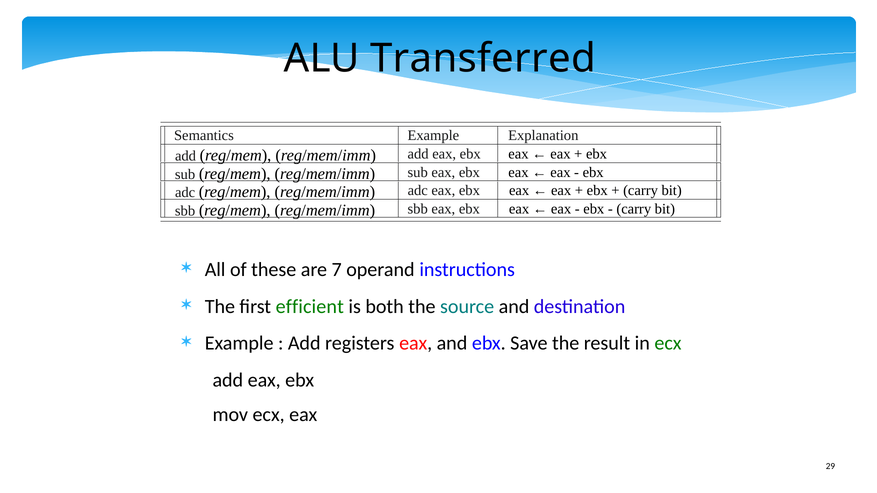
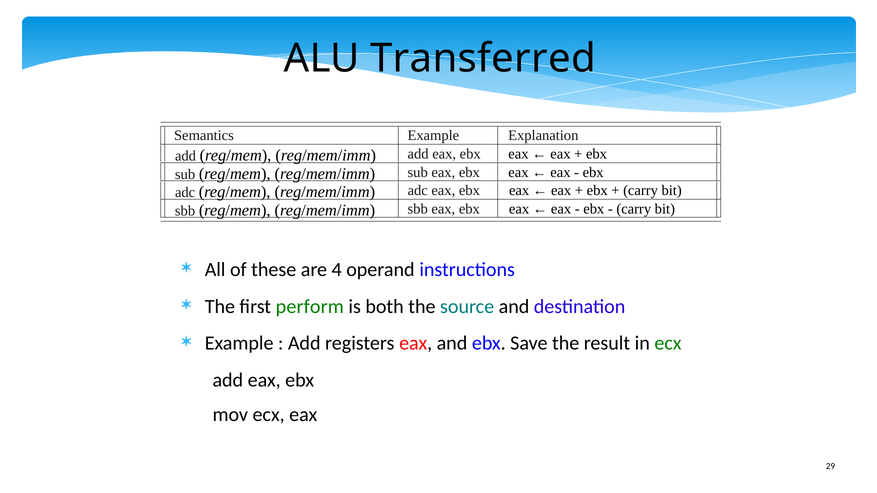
7: 7 -> 4 (337, 270)
efficient: efficient -> perform (310, 307)
